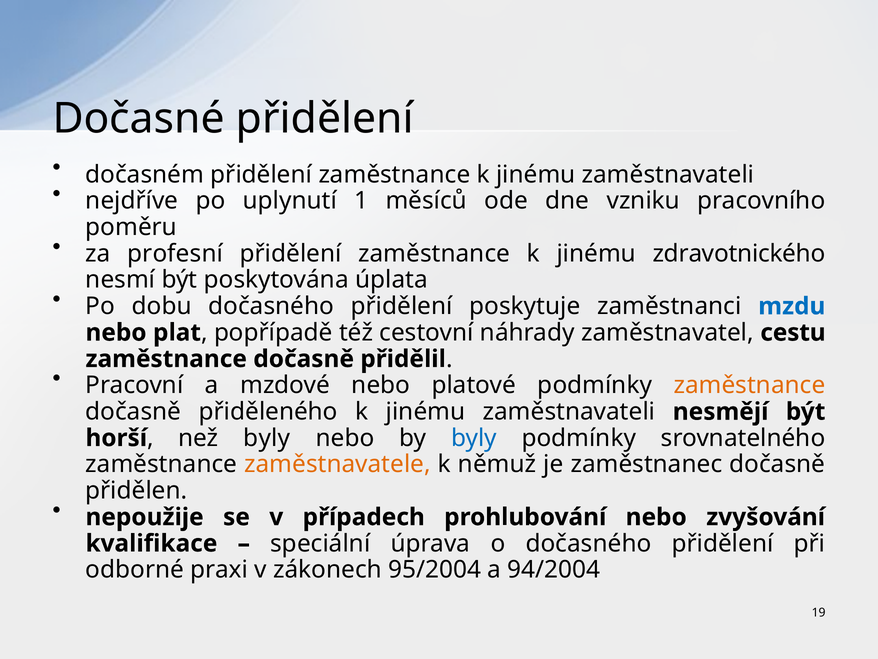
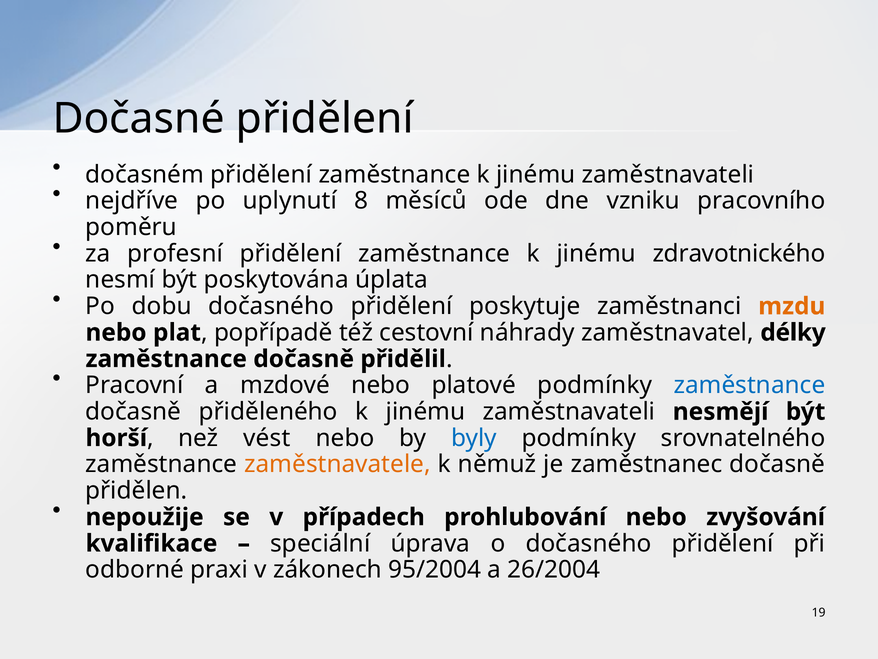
1: 1 -> 8 (361, 201)
mzdu colour: blue -> orange (792, 306)
cestu: cestu -> délky (793, 332)
zaměstnance colour: orange -> blue (749, 385)
než byly: byly -> vést (267, 438)
94/2004: 94/2004 -> 26/2004 (554, 569)
